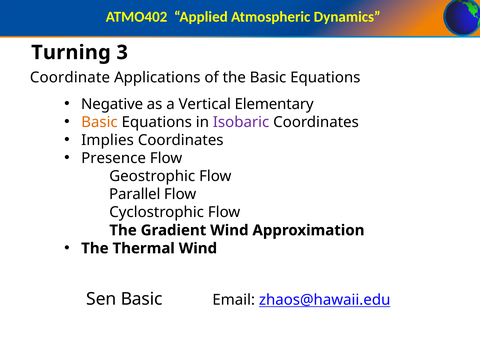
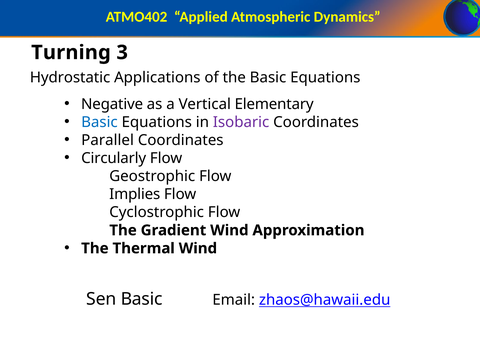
Coordinate: Coordinate -> Hydrostatic (70, 78)
Basic colour: orange -> blue (99, 122)
Implies: Implies -> Parallel (108, 140)
Presence: Presence -> Circularly (114, 158)
Parallel: Parallel -> Implies (135, 194)
